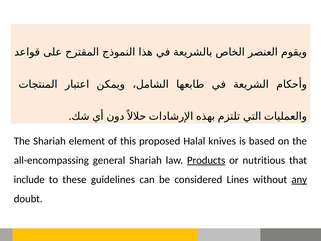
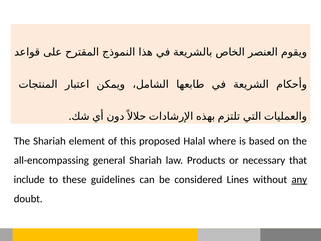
knives: knives -> where (222, 141)
Products underline: present -> none (206, 160)
nutritious: nutritious -> necessary (264, 160)
